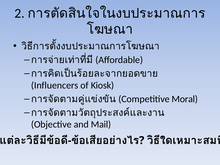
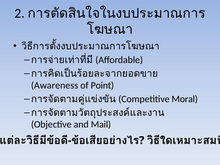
Influencers: Influencers -> Awareness (55, 85)
Kiosk: Kiosk -> Point (102, 85)
